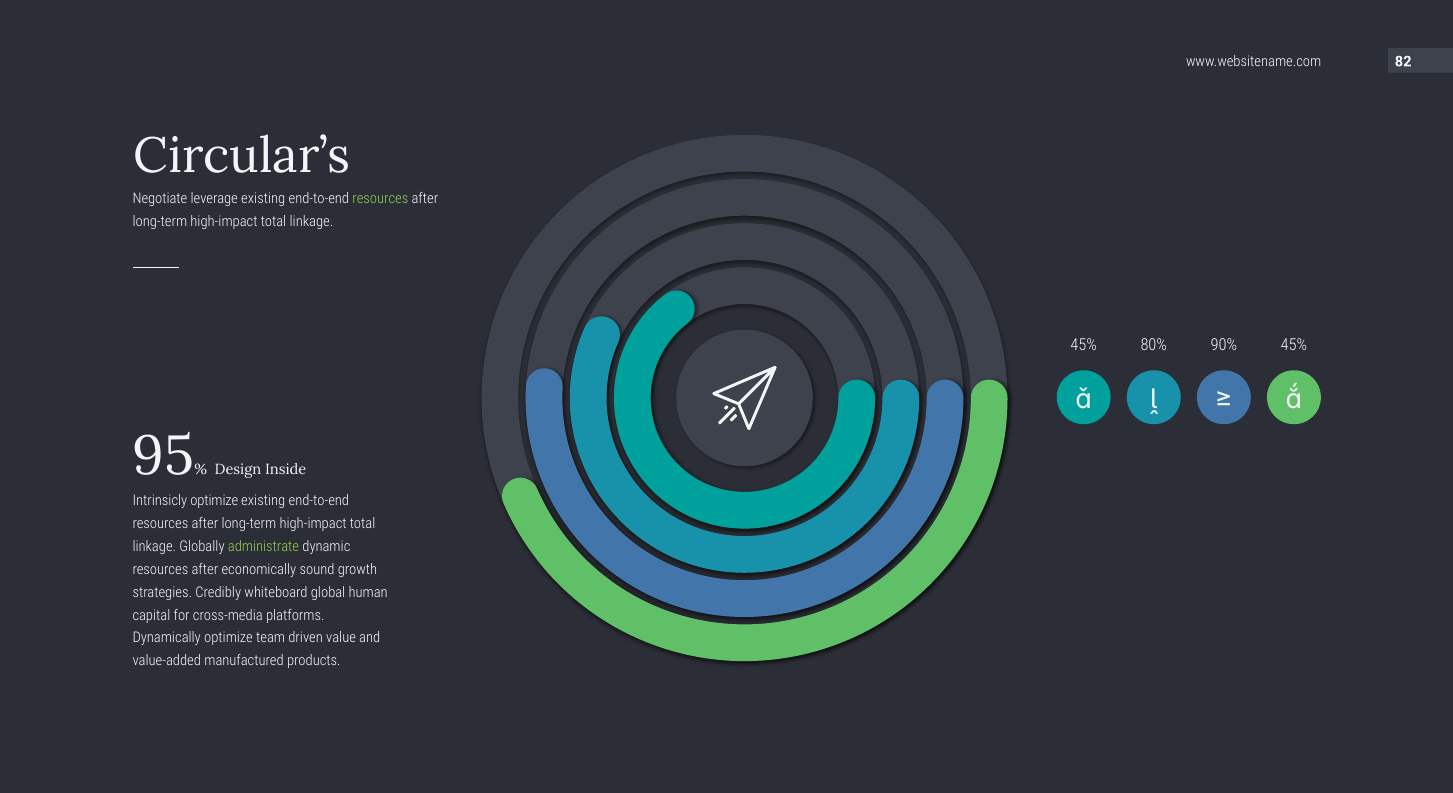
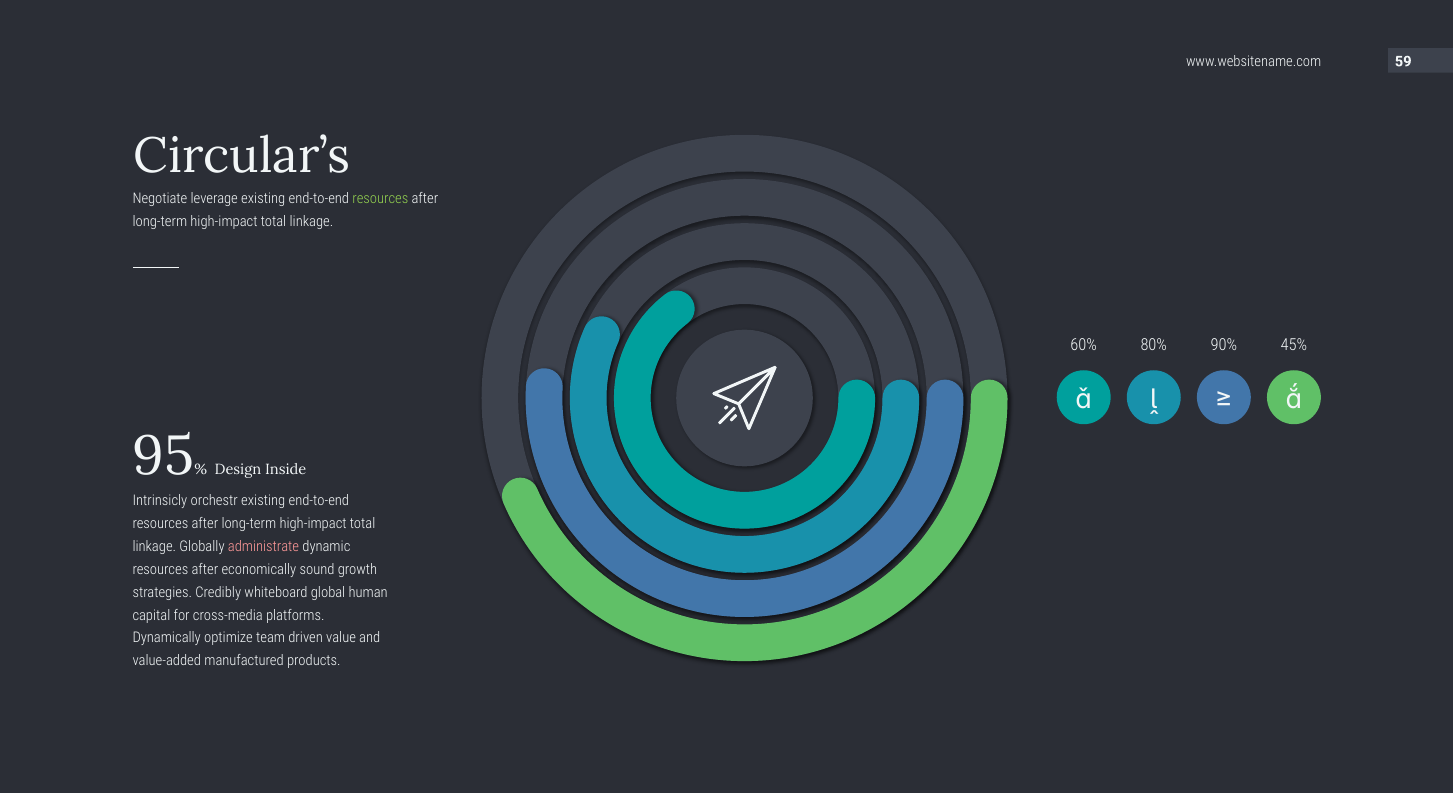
82: 82 -> 59 (1403, 61)
45%: 45% -> 60% (1084, 345)
Intrinsicly optimize: optimize -> orchestr (214, 500)
administrate colour: light green -> pink (264, 546)
